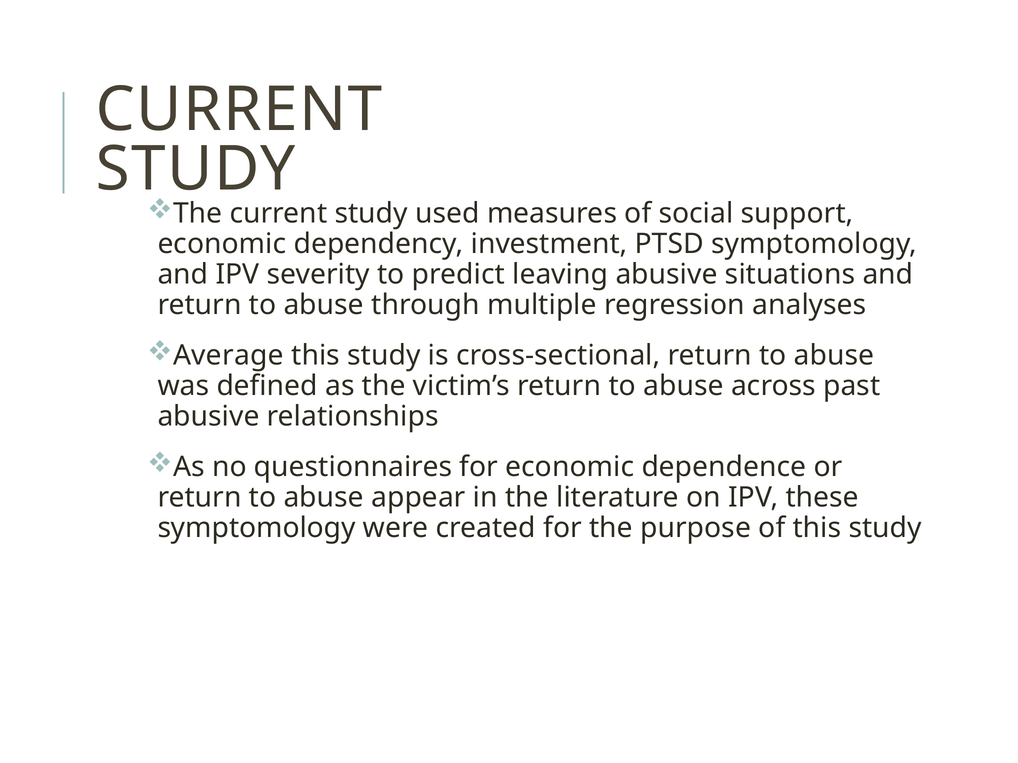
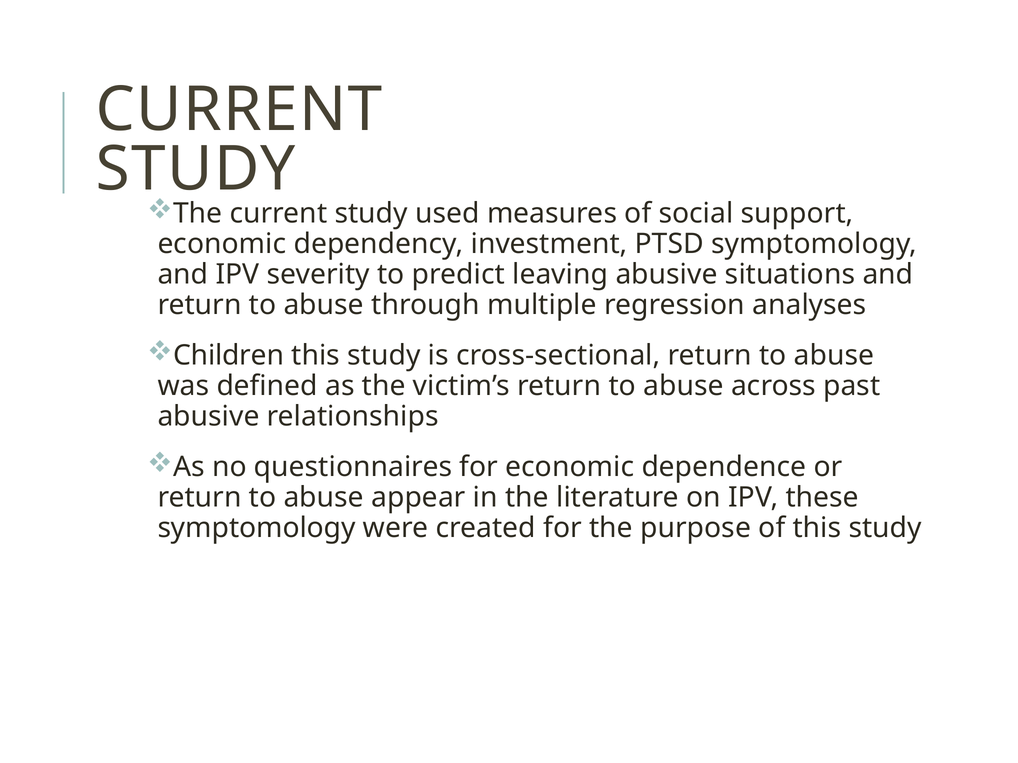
Average: Average -> Children (229, 356)
